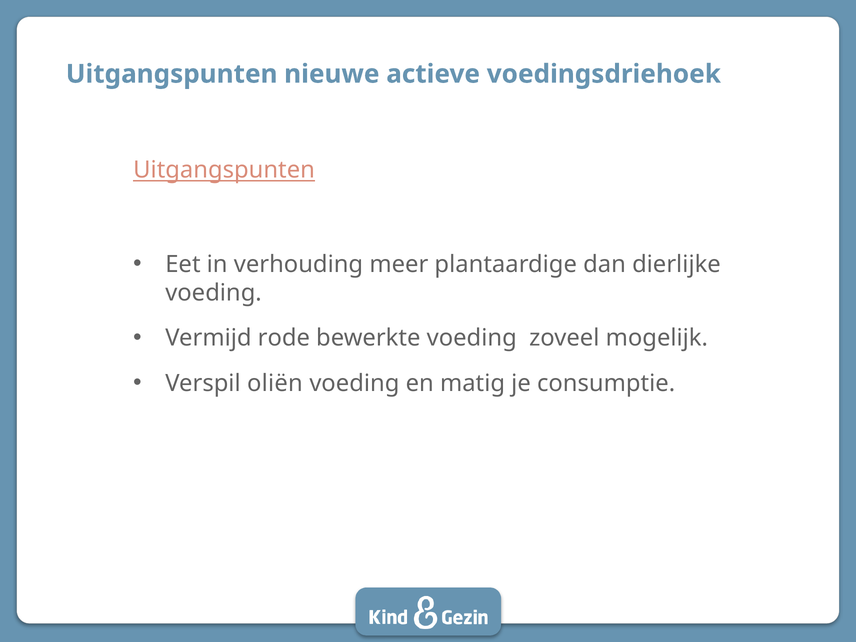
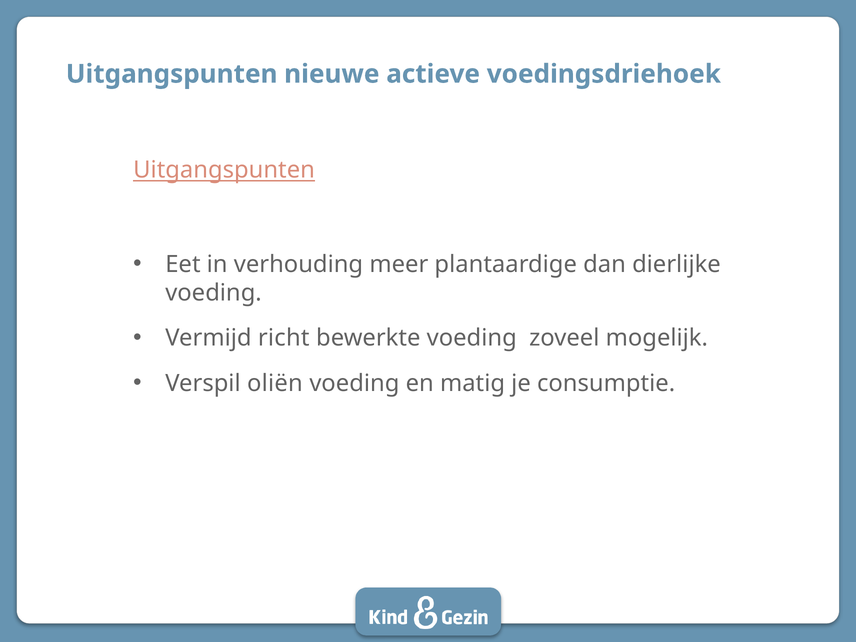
rode: rode -> richt (284, 338)
